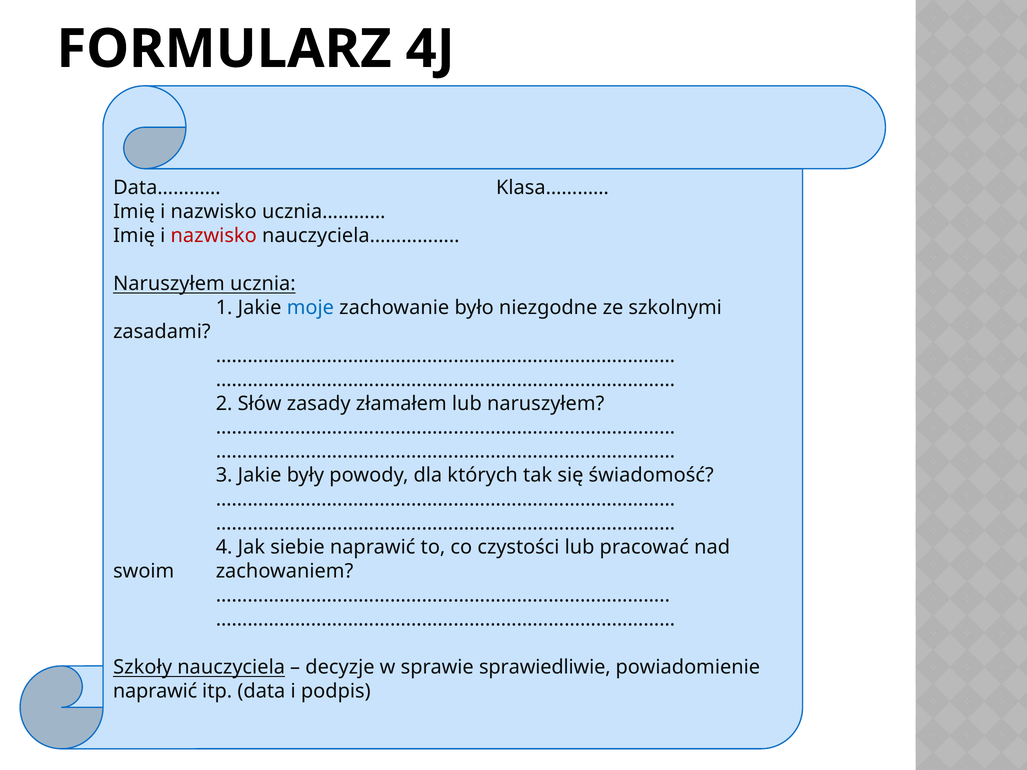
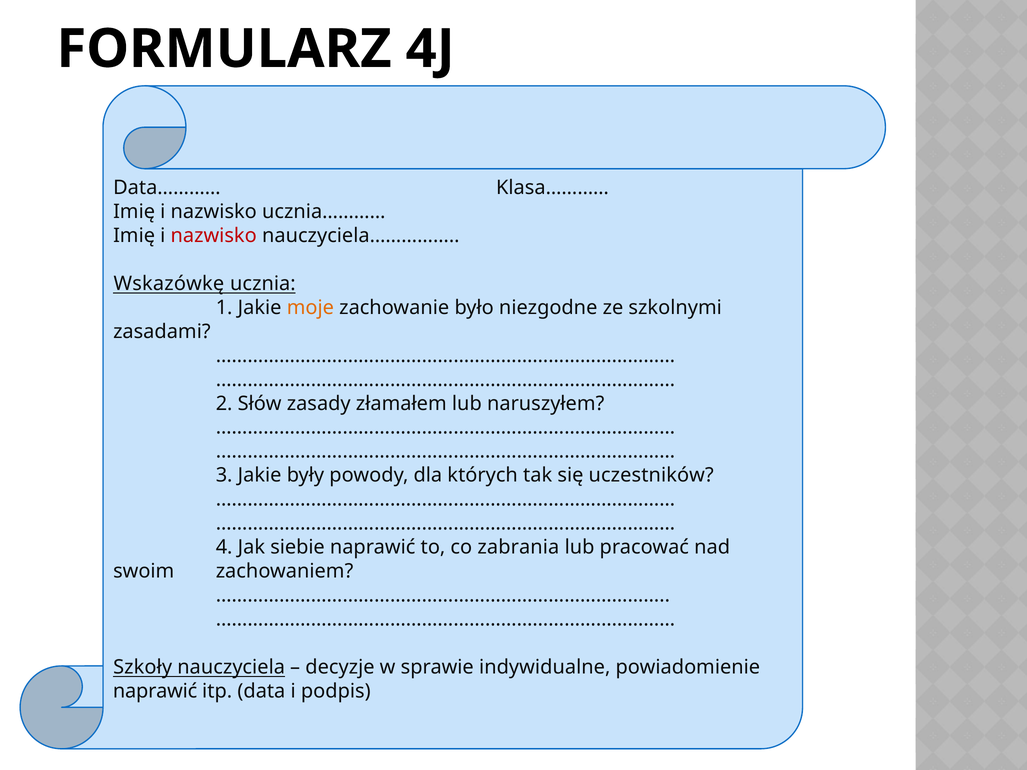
Naruszyłem: Naruszyłem -> Wskazówkę (169, 284)
moje colour: blue -> orange (310, 308)
świadomość: świadomość -> uczestników (651, 475)
czystości: czystości -> zabrania (518, 547)
sprawiedliwie: sprawiedliwie -> indywidualne (545, 667)
